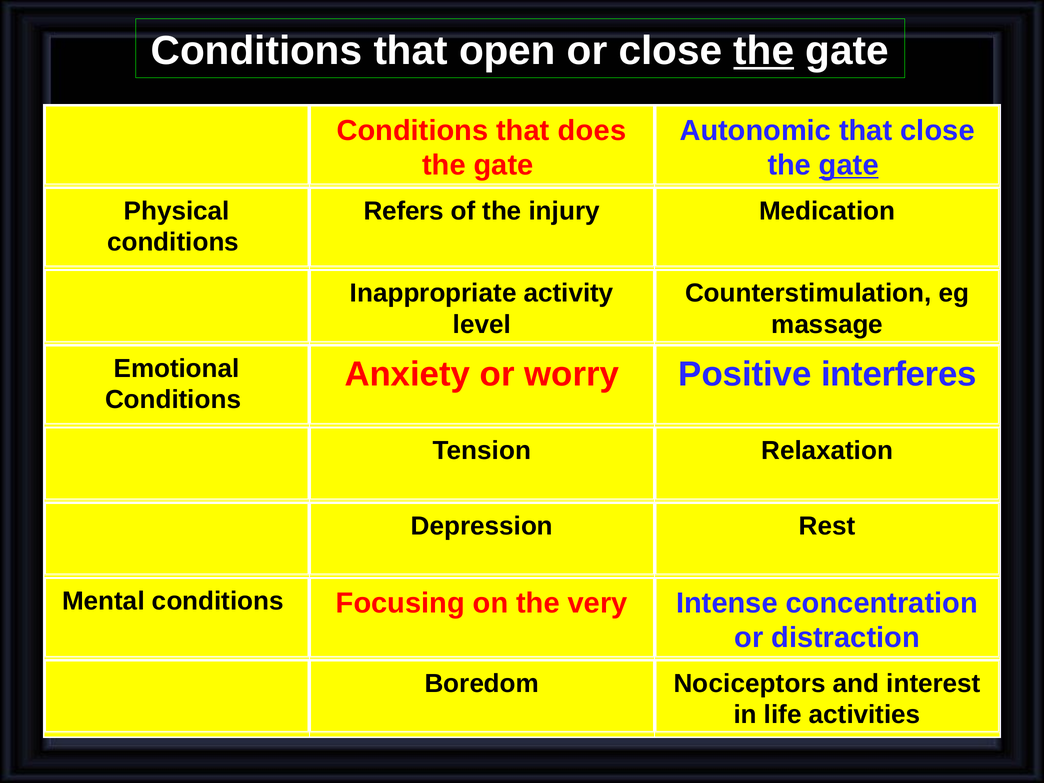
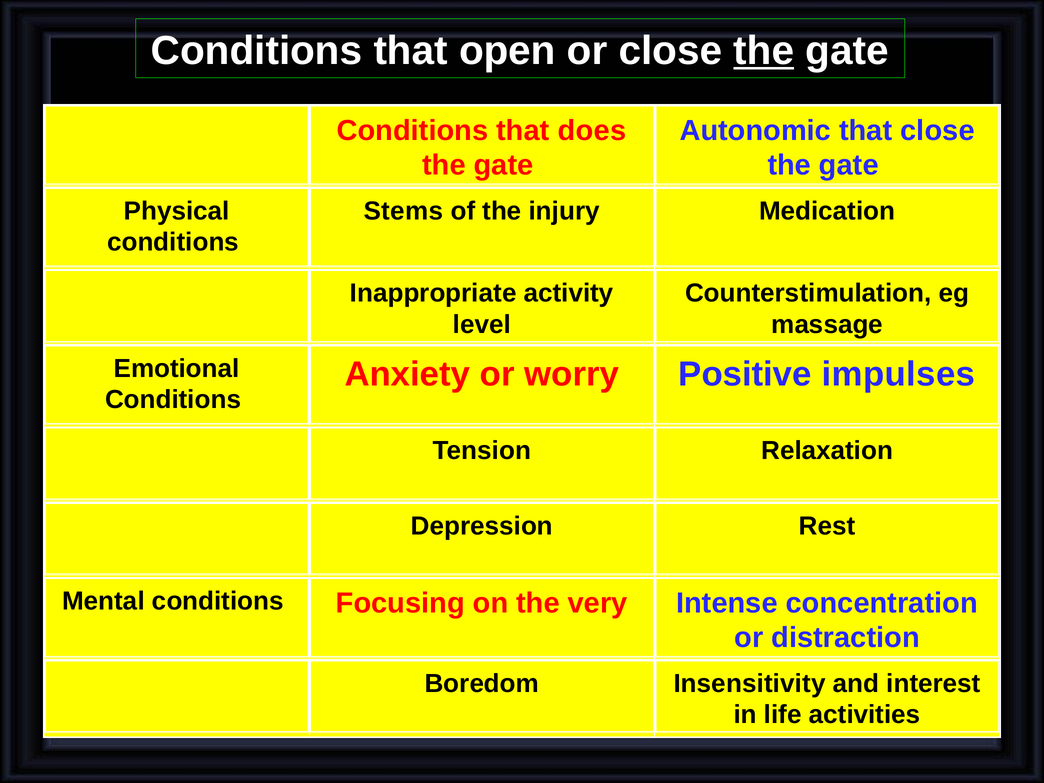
gate underline: present -> none (849, 165)
Refers: Refers -> Stems (403, 211)
interferes: interferes -> impulses (898, 374)
Nociceptors: Nociceptors -> Insensitivity (750, 683)
